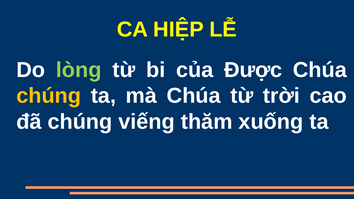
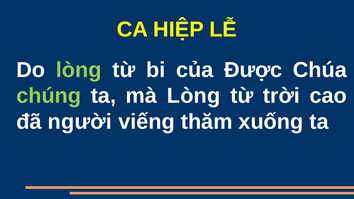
chúng colour: yellow -> light green (49, 96)
mà Chúa: Chúa -> Lòng (194, 96)
đã chúng: chúng -> người (80, 122)
